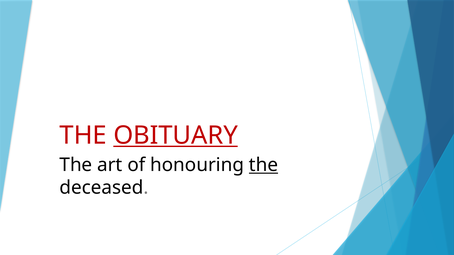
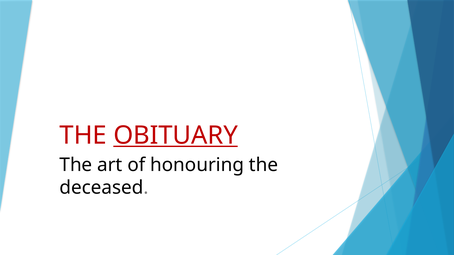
the underline: present -> none (263, 165)
